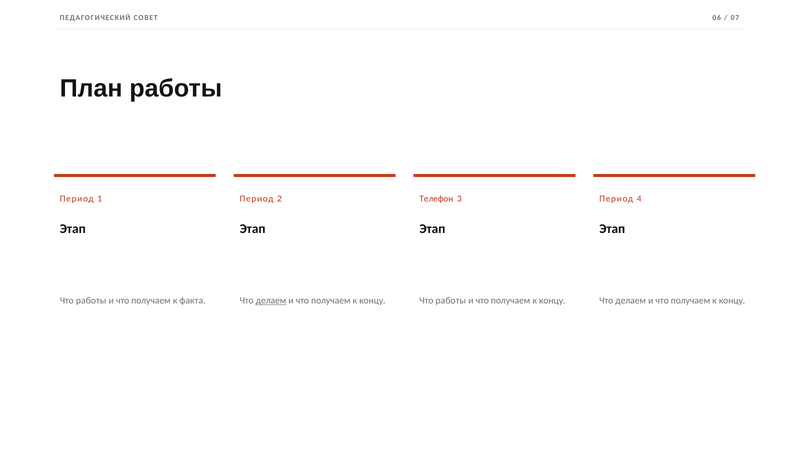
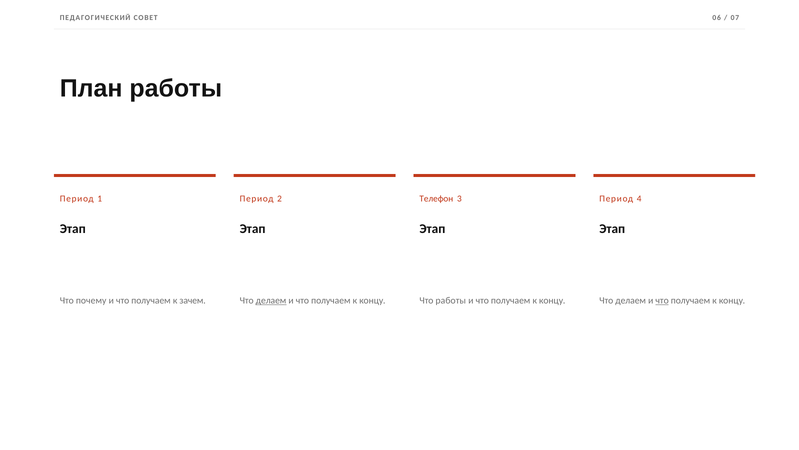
работы: работы -> почему (91, 300)
факта: факта -> зачем (193, 300)
что underline: none -> present (662, 300)
